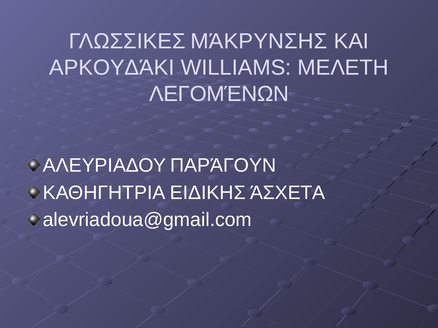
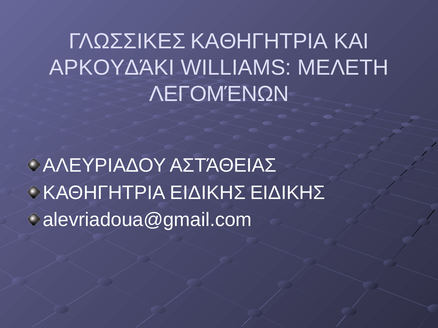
ΓΛΩΣΣΙΚΕΣ ΜΆΚΡΥΝΣΗΣ: ΜΆΚΡΥΝΣΗΣ -> ΚΑΘΗΓΗΤΡΙΑ (259, 42)
ΠΑΡΆΓΟΥΝ: ΠΑΡΆΓΟΥΝ -> ΑΣΤΆΘΕΙΑΣ (223, 166)
ΕΙΔΙΚΗΣ ΆΣΧΕΤΑ: ΆΣΧΕΤΑ -> ΕΙΔΙΚΗΣ (288, 193)
